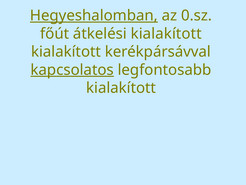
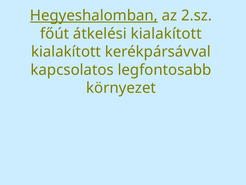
0.sz: 0.sz -> 2.sz (197, 16)
kapcsolatos underline: present -> none (72, 70)
kialakított: kialakított -> környezet (121, 88)
